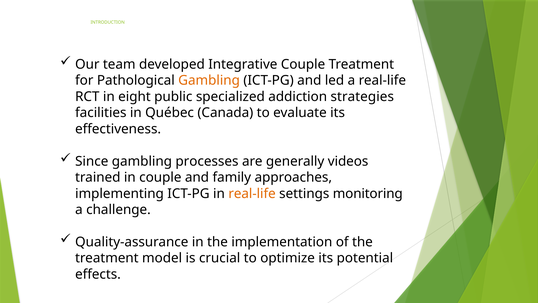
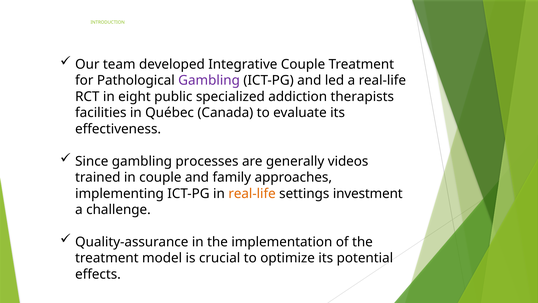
Gambling colour: orange -> purple (209, 80)
strategies: strategies -> therapists (362, 96)
monitoring: monitoring -> investment (368, 193)
